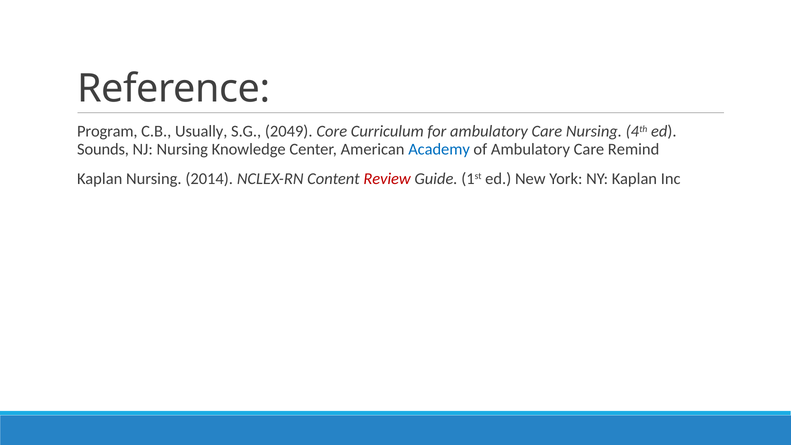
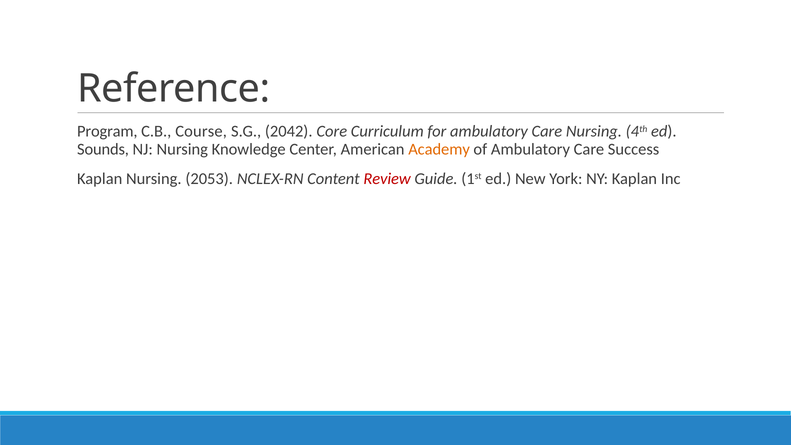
Usually: Usually -> Course (201, 132)
2049: 2049 -> 2042 (289, 132)
Academy colour: blue -> orange (439, 149)
Remind: Remind -> Success (634, 149)
2014: 2014 -> 2053 (209, 179)
